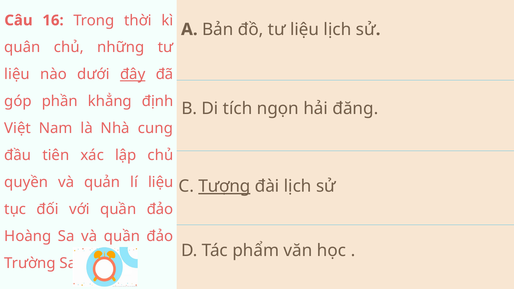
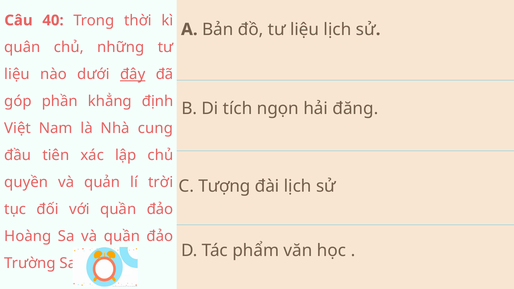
16: 16 -> 40 (53, 20)
lí liệu: liệu -> trời (161, 182)
Tượng underline: present -> none (224, 186)
